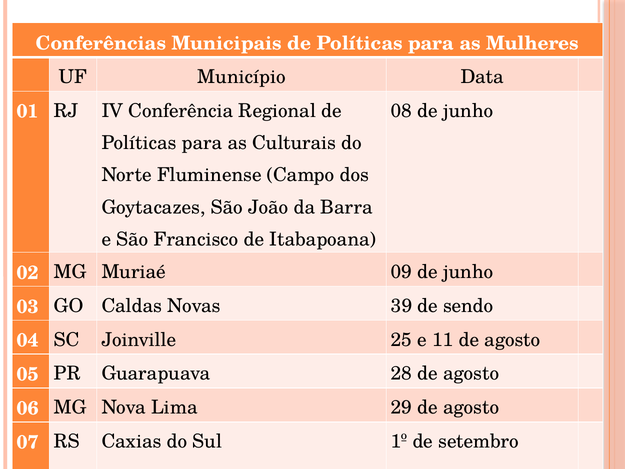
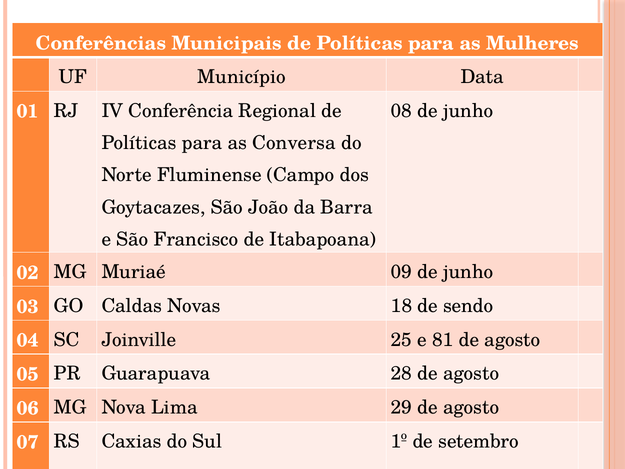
Culturais: Culturais -> Conversa (294, 143)
39: 39 -> 18 (402, 306)
11: 11 -> 81 (443, 340)
